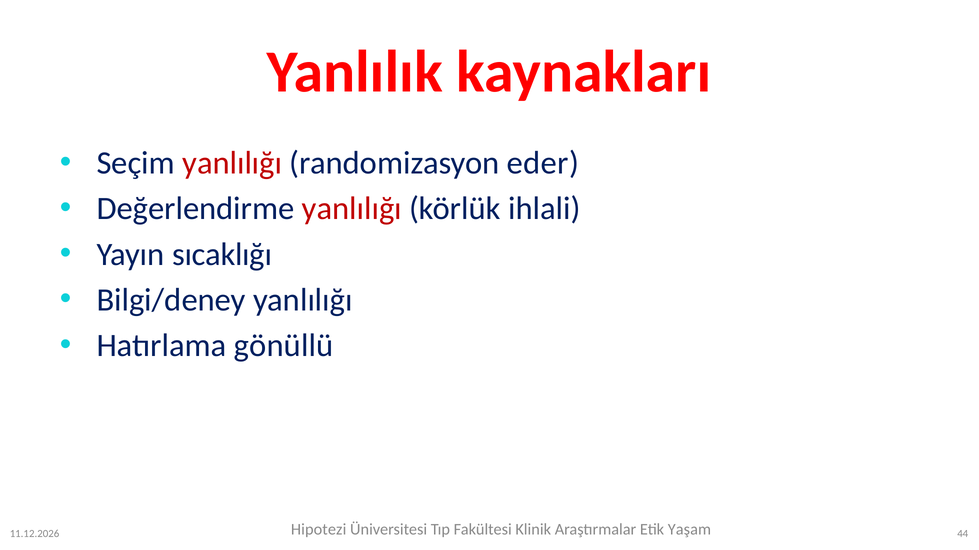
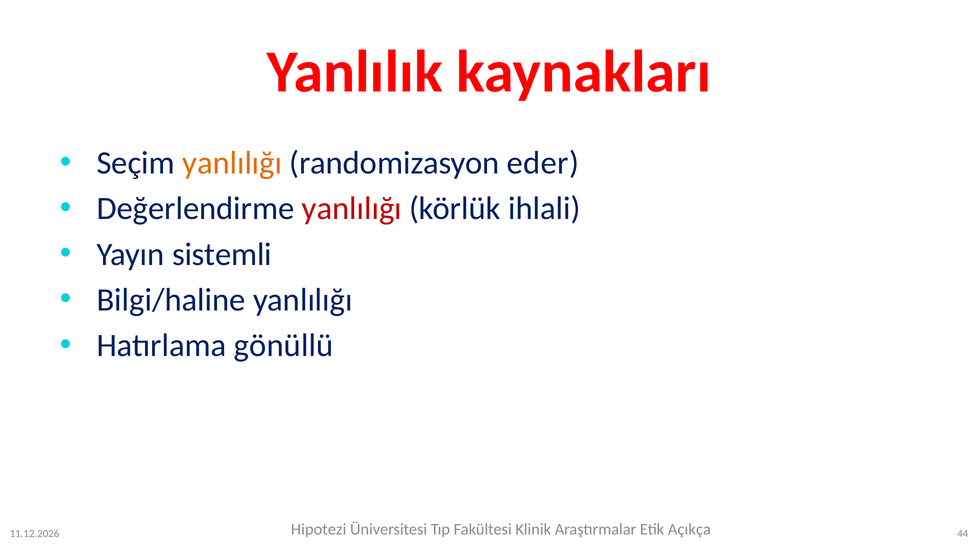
yanlılığı colour: red -> orange (232, 163)
sıcaklığı: sıcaklığı -> sistemli (222, 255)
Bilgi/deney: Bilgi/deney -> Bilgi/haline (171, 300)
Yaşam: Yaşam -> Açıkça (689, 530)
